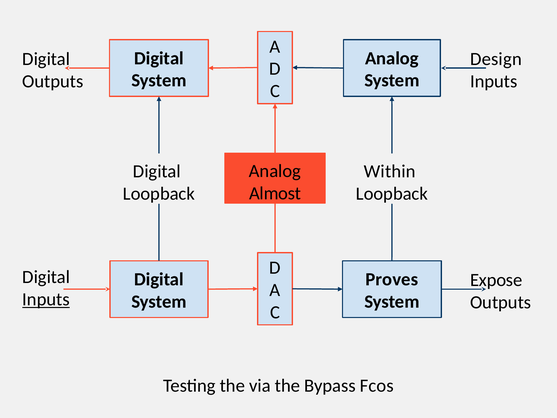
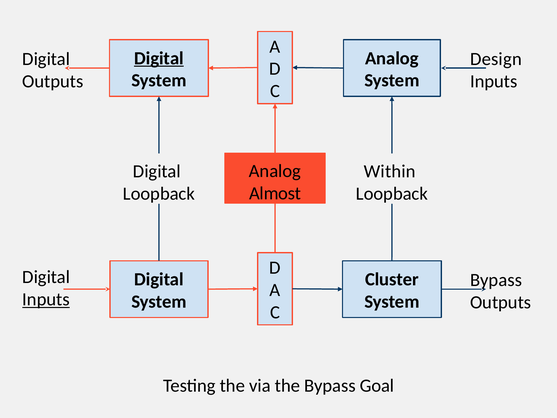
Digital underline: none -> present (159, 58)
Proves: Proves -> Cluster (392, 279)
Expose: Expose -> Bypass (496, 280)
Fcos: Fcos -> Goal (377, 386)
